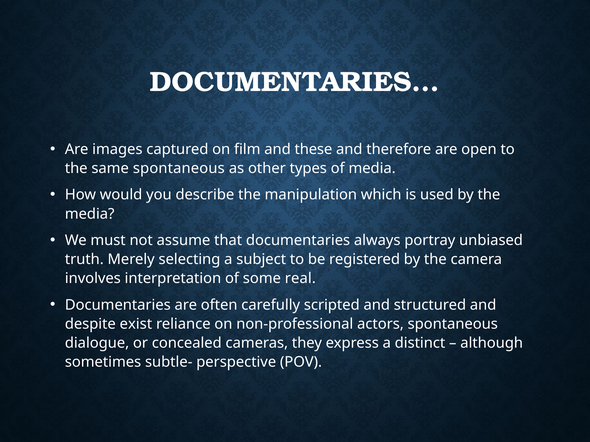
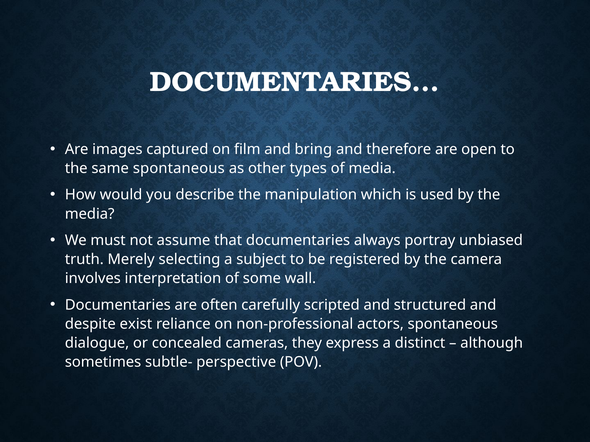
these: these -> bring (313, 149)
real: real -> wall (300, 279)
